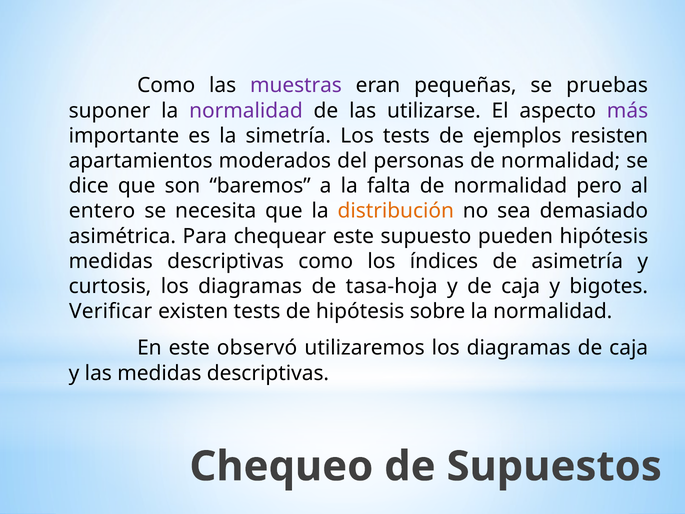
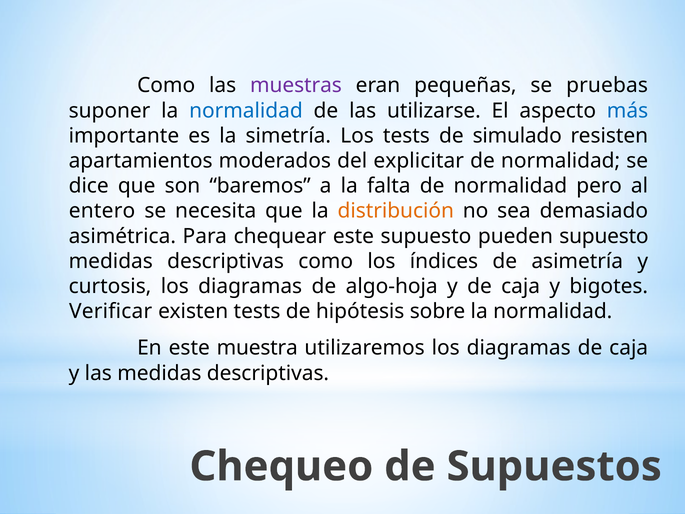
normalidad colour: purple -> blue (246, 111)
más colour: purple -> blue (628, 111)
ejemplos: ejemplos -> simulado (517, 136)
personas: personas -> explicitar (419, 161)
pueden hipótesis: hipótesis -> supuesto (604, 236)
tasa-hoja: tasa-hoja -> algo-hoja (392, 286)
observó: observó -> muestra (257, 348)
